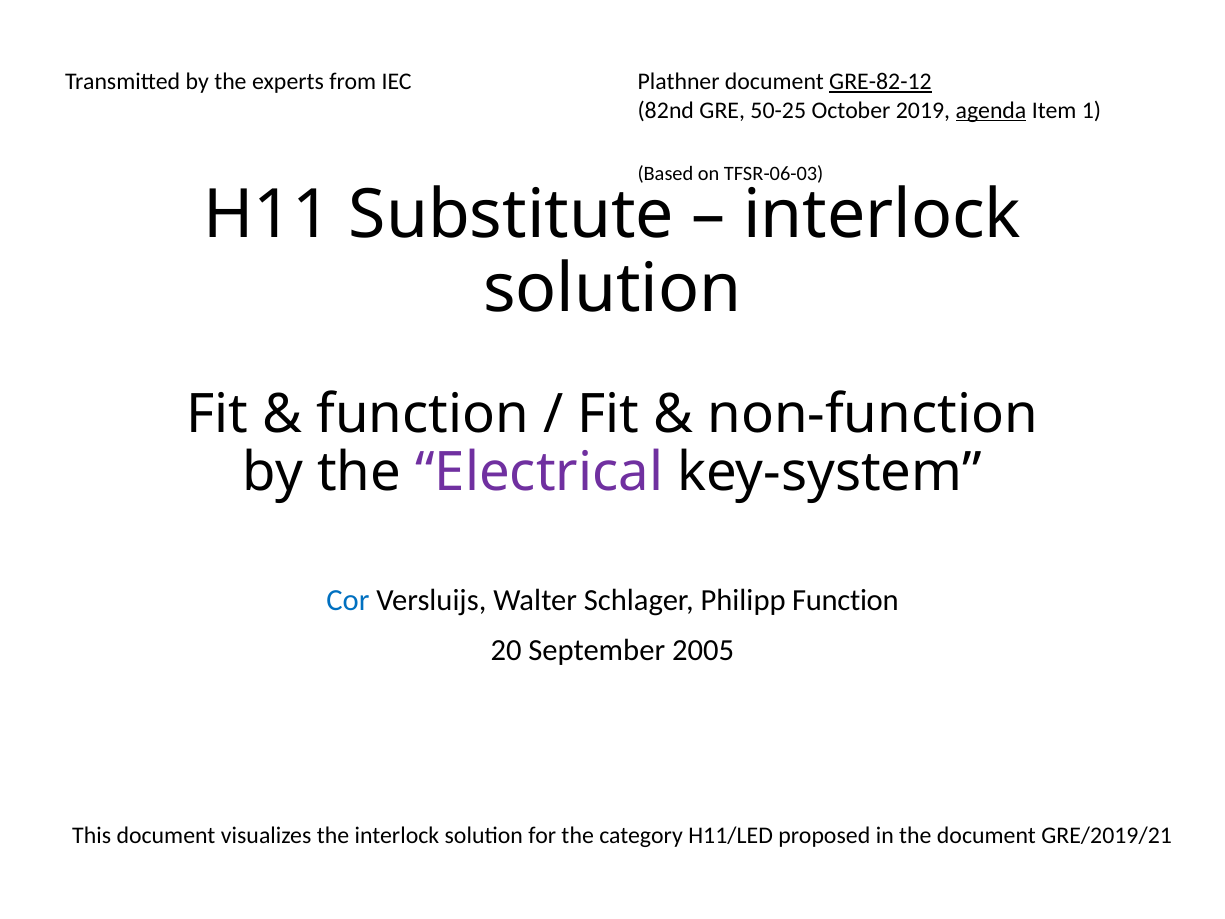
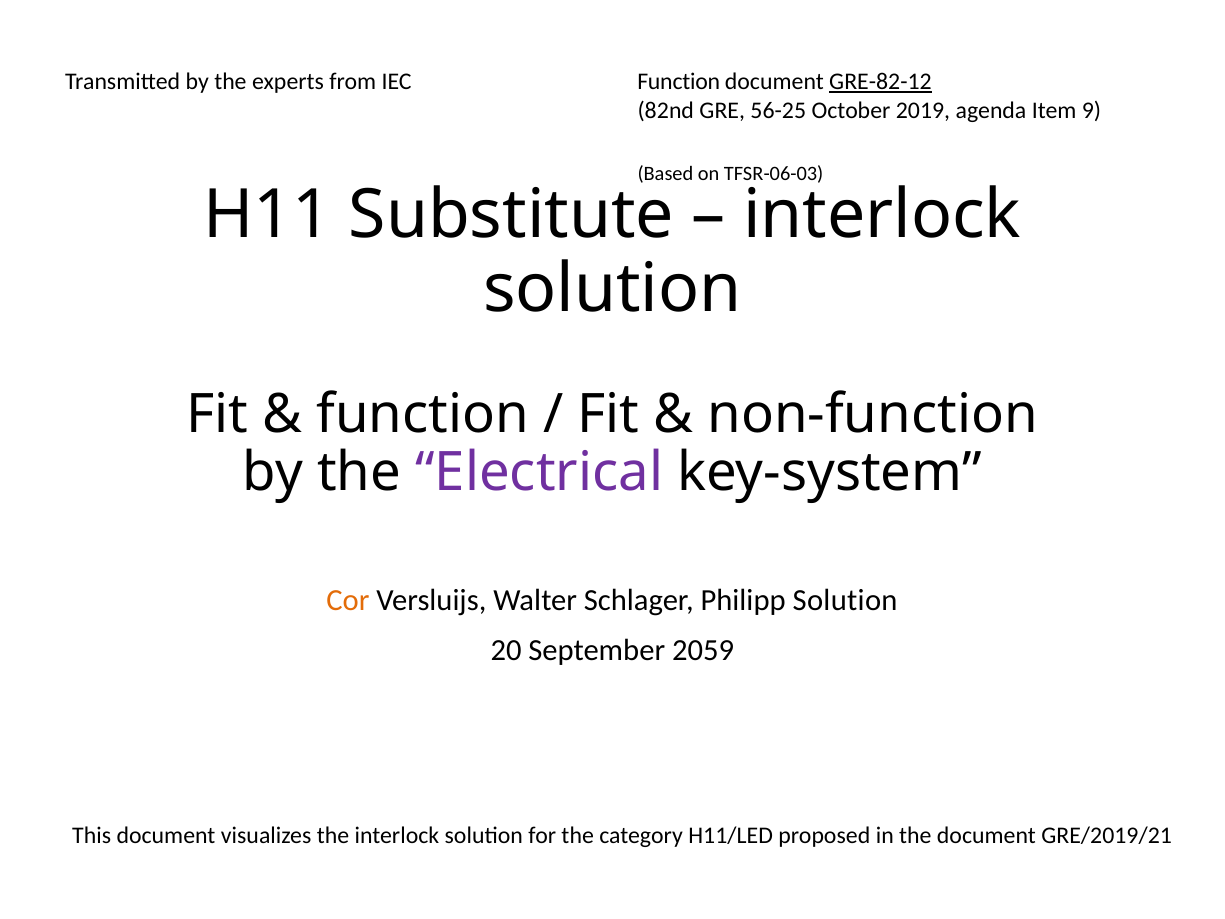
IEC Plathner: Plathner -> Function (679, 82)
50-25: 50-25 -> 56-25 (778, 110)
agenda underline: present -> none (991, 110)
1: 1 -> 9 (1092, 110)
Cor colour: blue -> orange (348, 600)
Philipp Function: Function -> Solution (845, 600)
2005: 2005 -> 2059 (703, 650)
